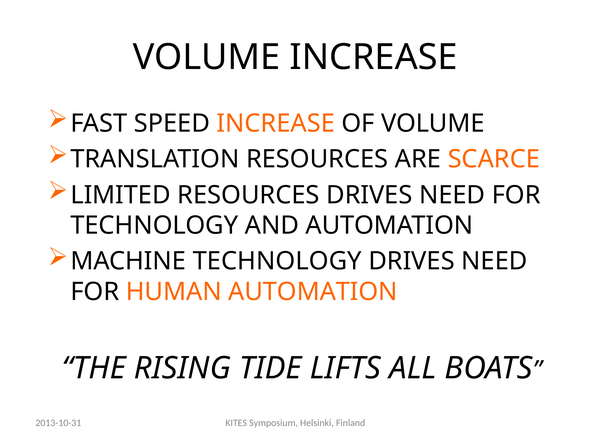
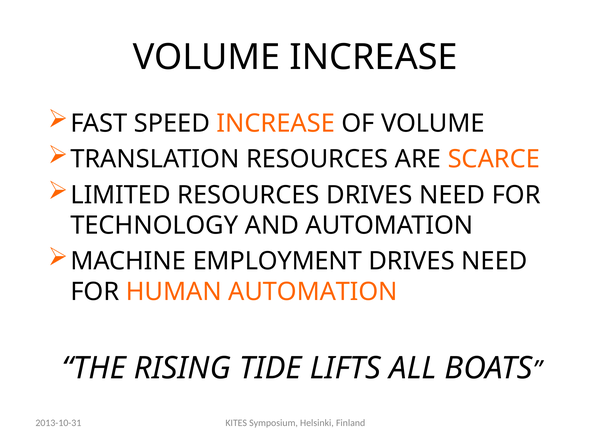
MACHINE TECHNOLOGY: TECHNOLOGY -> EMPLOYMENT (277, 261)
